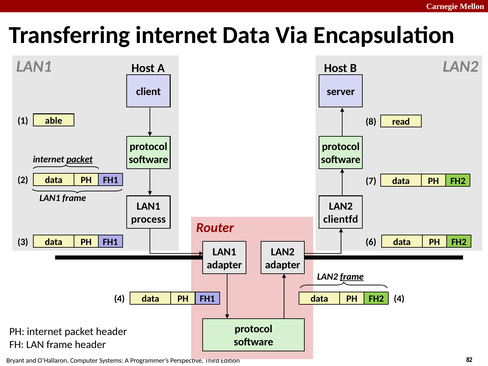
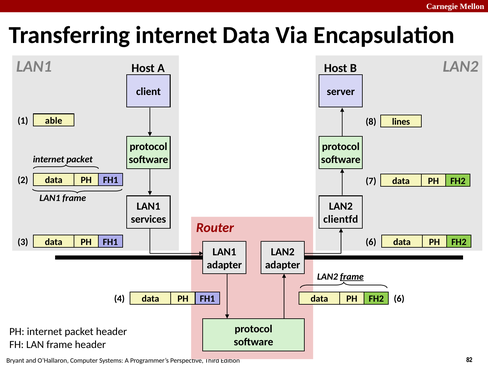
read: read -> lines (401, 122)
packet underline: present -> none (80, 159)
process: process -> services (148, 219)
4: 4 -> 6 (399, 299)
